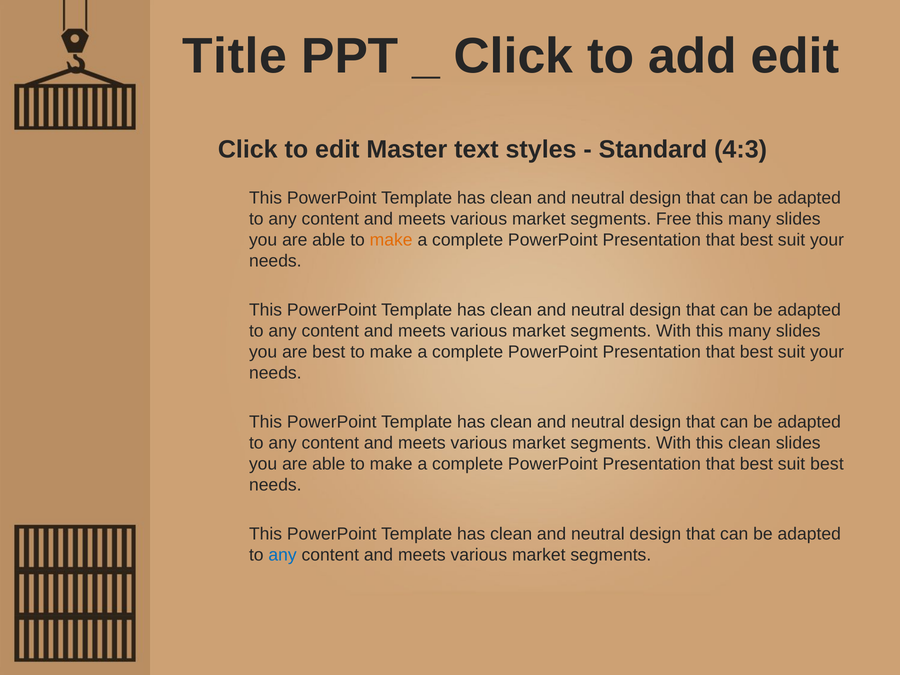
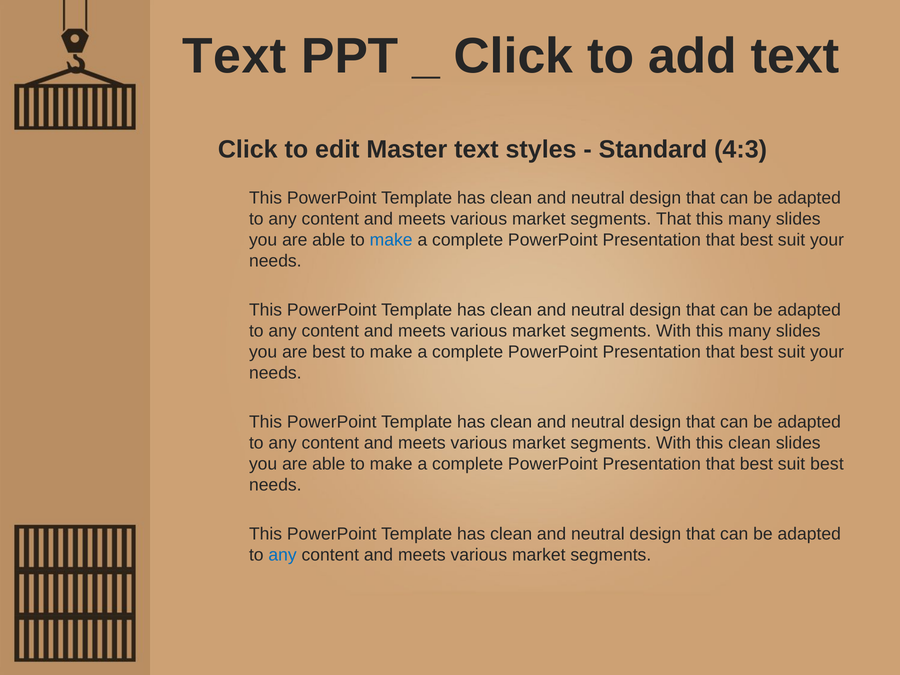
Title: Title -> Text (235, 56)
add edit: edit -> text (795, 56)
segments Free: Free -> That (674, 219)
make colour: orange -> blue (391, 240)
